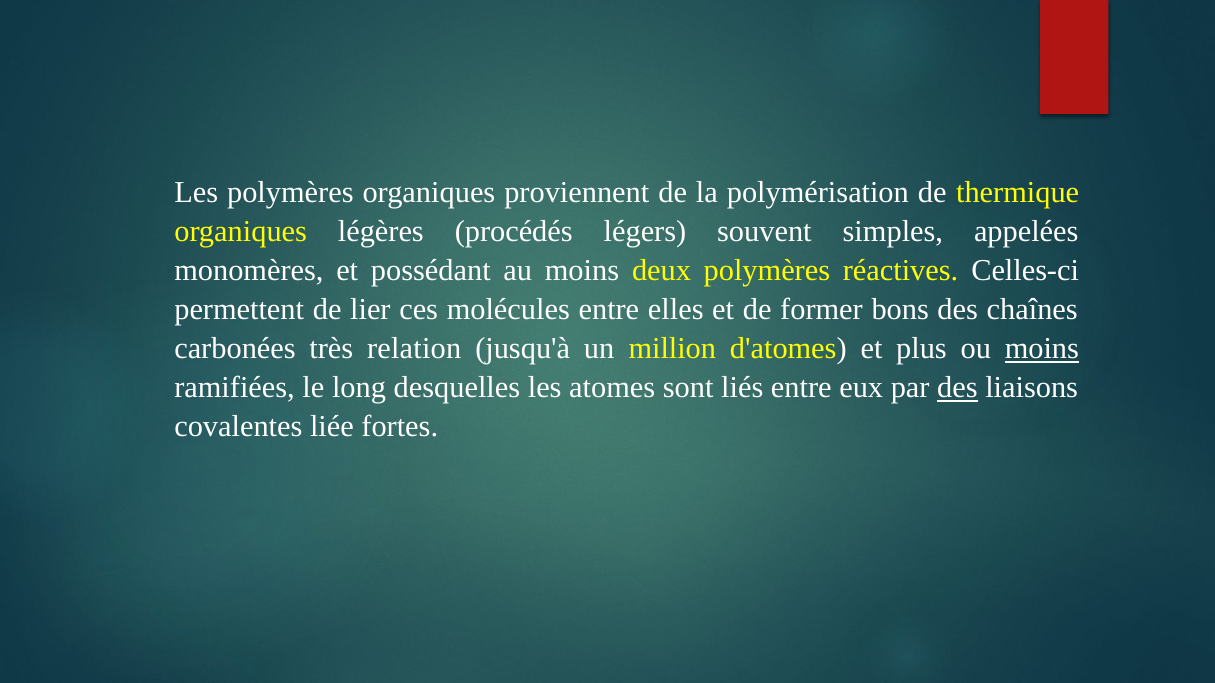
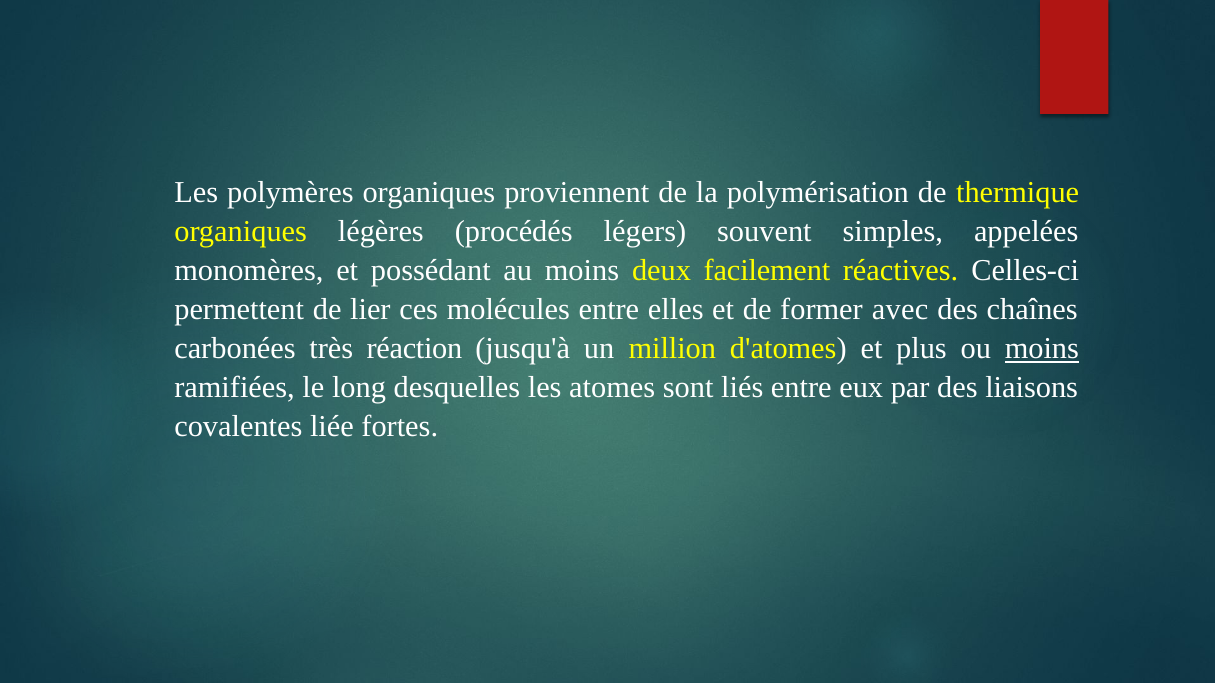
deux polymères: polymères -> facilement (767, 271)
bons: bons -> avec (900, 310)
relation: relation -> réaction (414, 349)
des underline: present -> none (957, 388)
